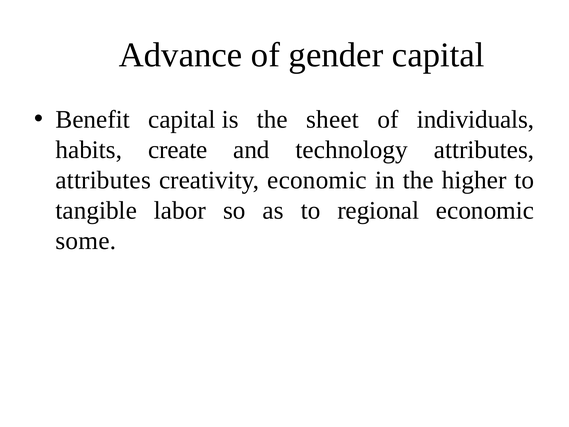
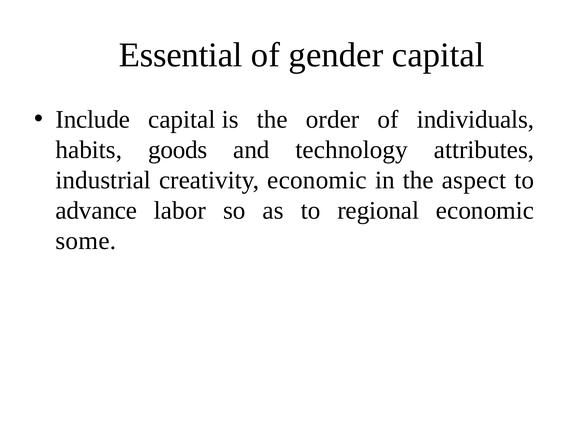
Advance: Advance -> Essential (181, 55)
Benefit: Benefit -> Include (93, 119)
sheet: sheet -> order (333, 119)
create: create -> goods (178, 150)
attributes: attributes -> industrial (103, 180)
higher: higher -> aspect (474, 180)
tangible: tangible -> advance (96, 210)
